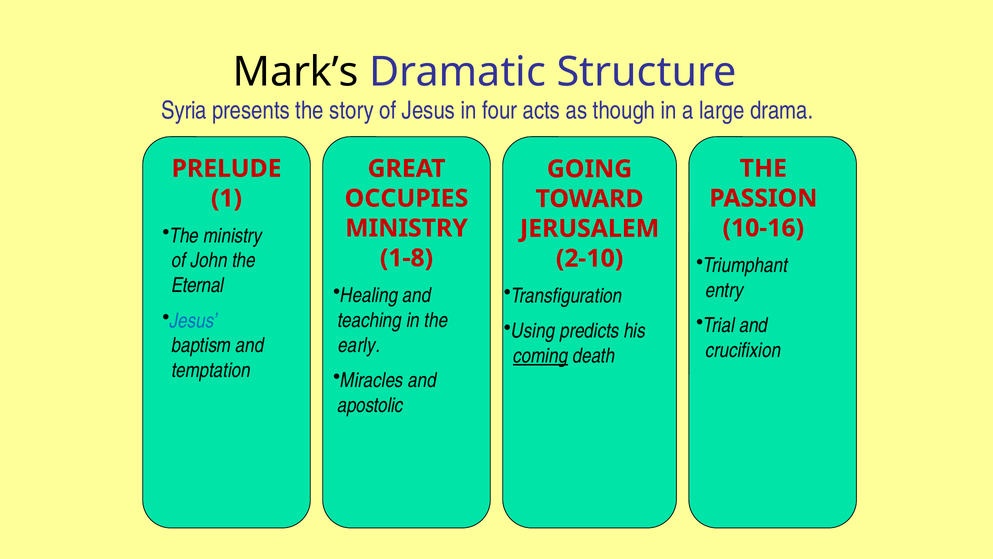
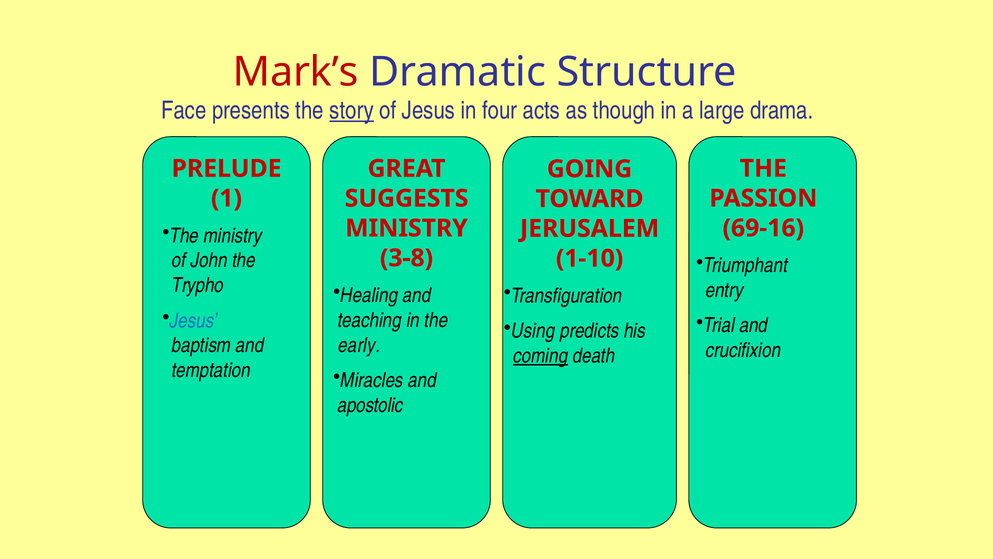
Mark’s colour: black -> red (296, 72)
Syria: Syria -> Face (184, 110)
story underline: none -> present (352, 110)
OCCUPIES: OCCUPIES -> SUGGESTS (407, 198)
10-16: 10-16 -> 69-16 (763, 228)
1-8: 1-8 -> 3-8 (407, 258)
2-10: 2-10 -> 1-10 (590, 258)
Eternal: Eternal -> Trypho (198, 285)
